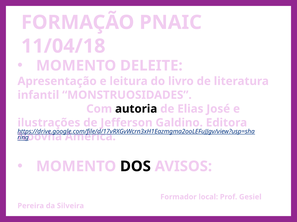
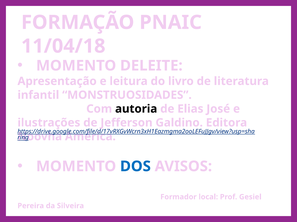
DOS colour: black -> blue (135, 167)
